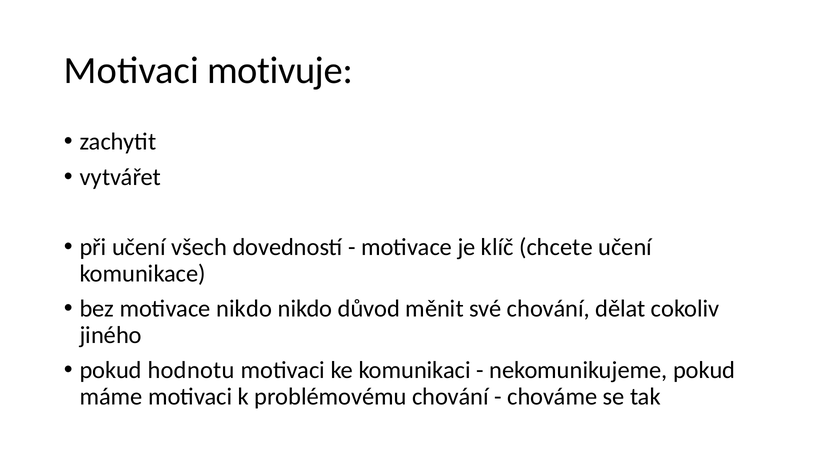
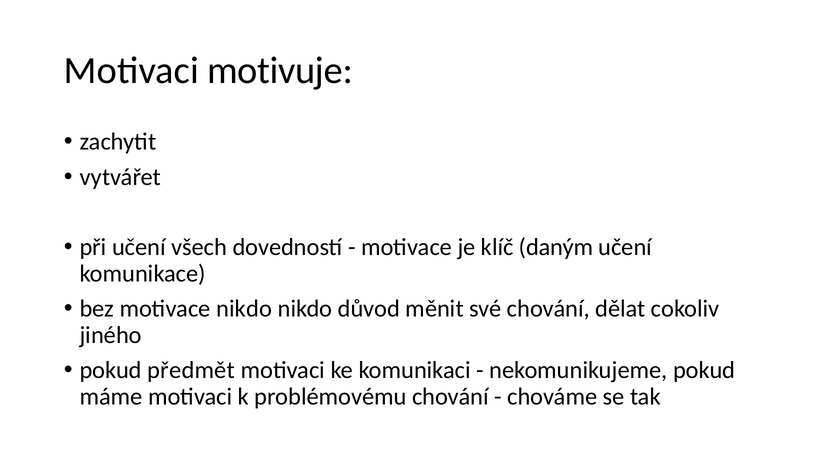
chcete: chcete -> daným (556, 247)
hodnotu: hodnotu -> předmět (191, 370)
